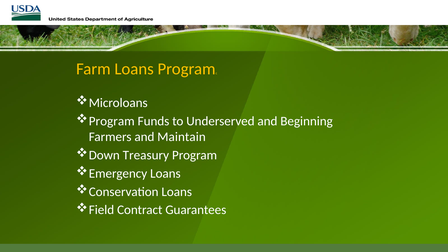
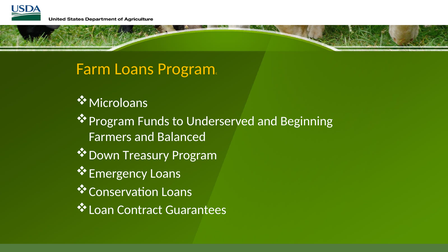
Maintain: Maintain -> Balanced (182, 137)
Field: Field -> Loan (101, 210)
